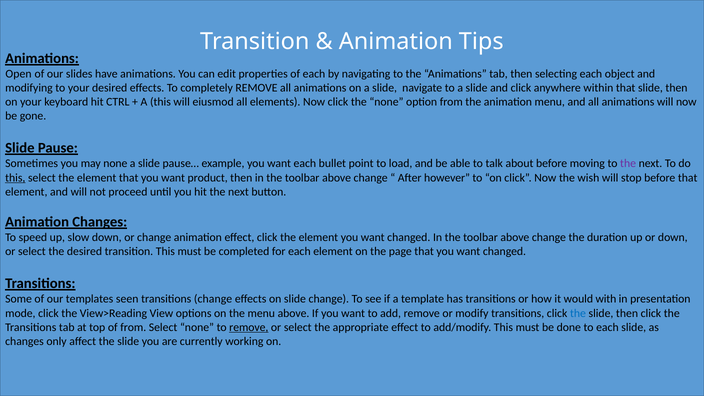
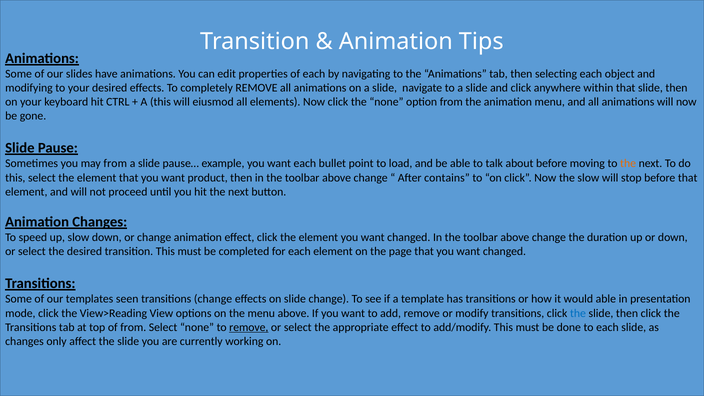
Open: Open -> Some (19, 74)
may none: none -> from (115, 164)
the colour: purple -> orange (628, 164)
this underline: present -> none (15, 178)
however: however -> contains (447, 178)
the wish: wish -> slow (588, 178)
would with: with -> able (606, 299)
